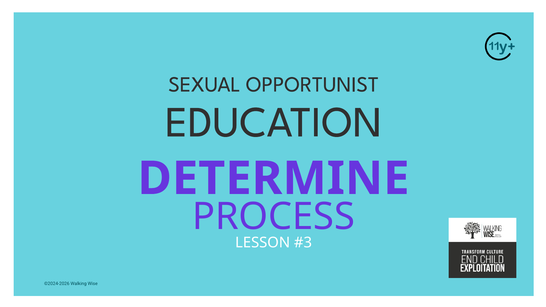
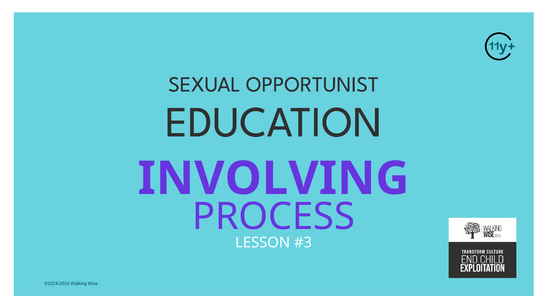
DETERMINE: DETERMINE -> INVOLVING (273, 179)
